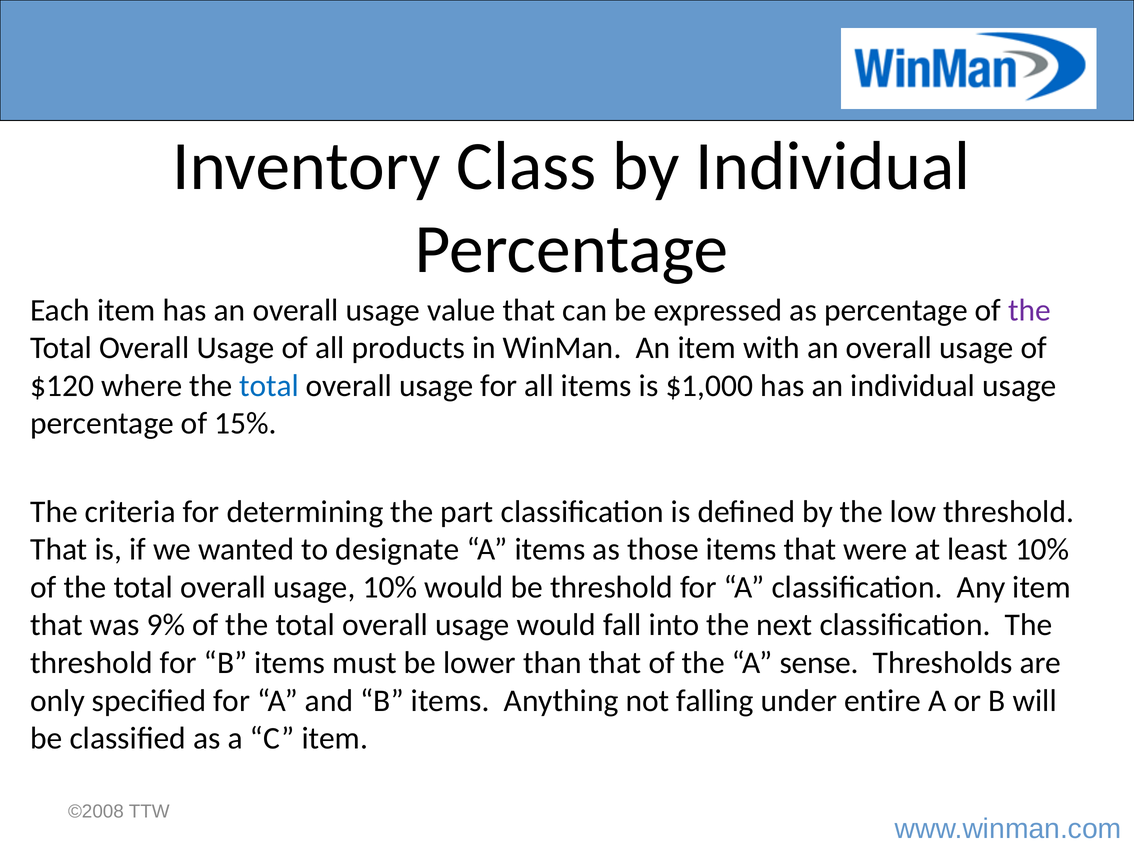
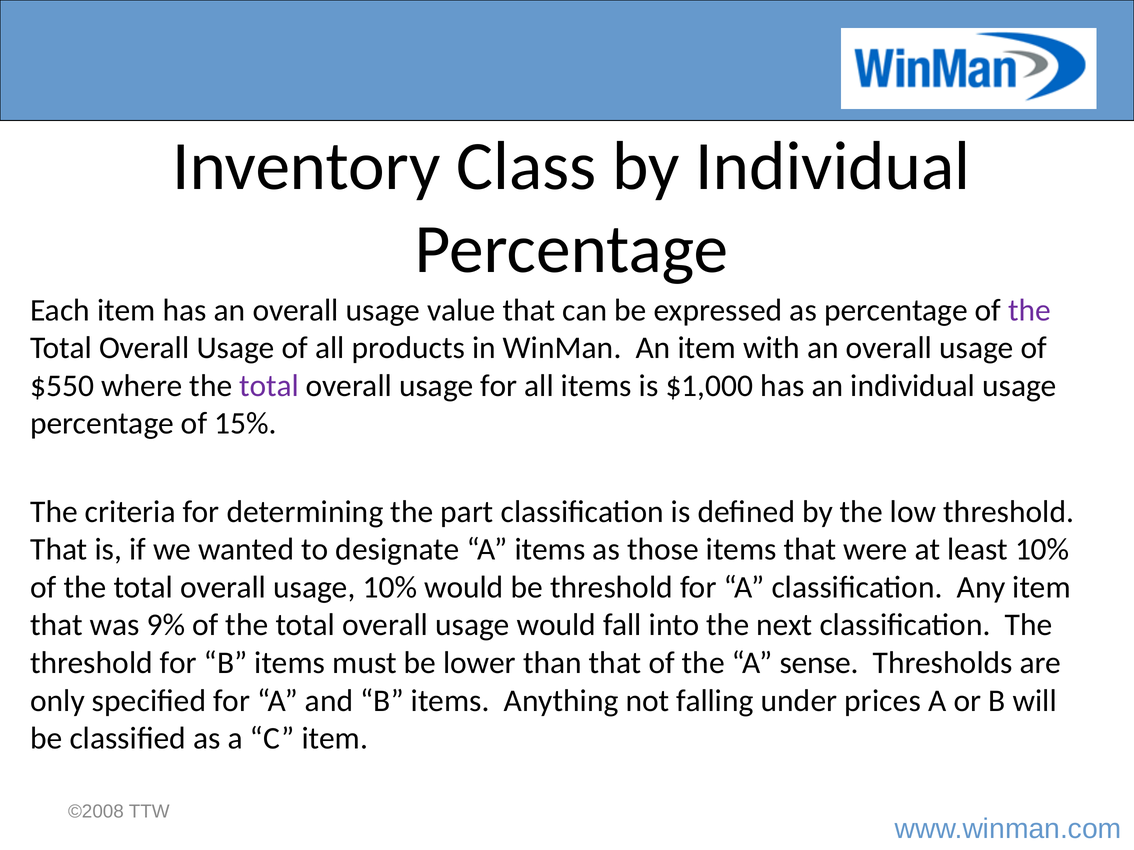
$120: $120 -> $550 (62, 386)
total colour: blue -> purple (269, 386)
entire: entire -> prices (883, 701)
